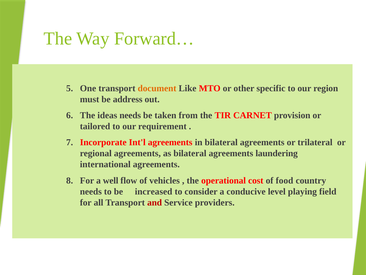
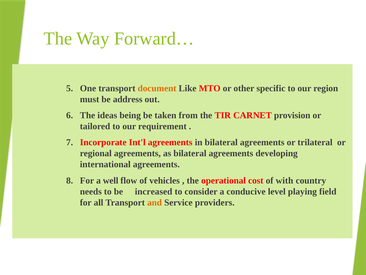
ideas needs: needs -> being (130, 115)
laundering: laundering -> developing (277, 153)
food: food -> with (284, 180)
and colour: red -> orange (155, 202)
